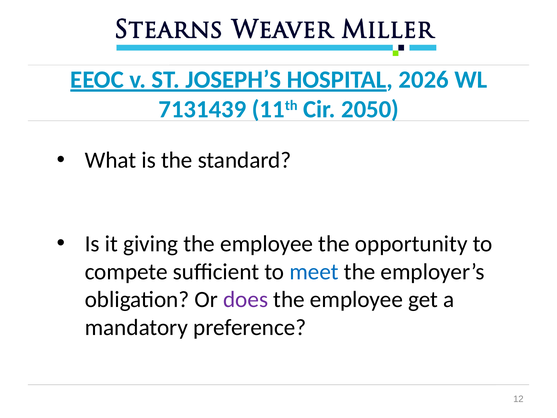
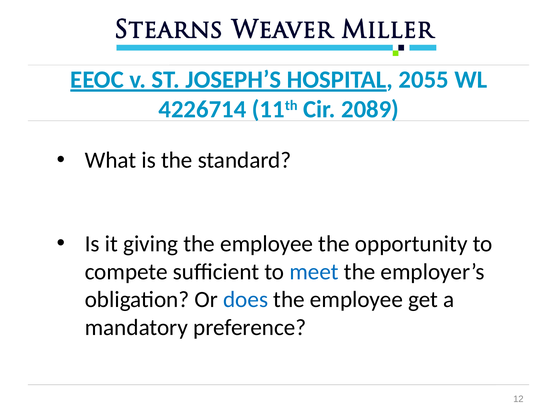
2026: 2026 -> 2055 (424, 80)
7131439: 7131439 -> 4226714 (202, 109)
2050: 2050 -> 2089 (370, 109)
does colour: purple -> blue (246, 299)
